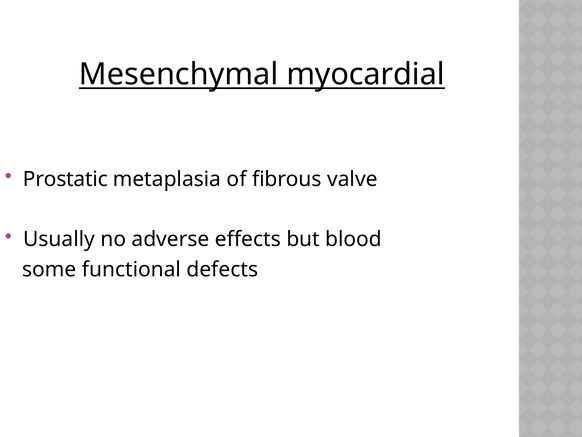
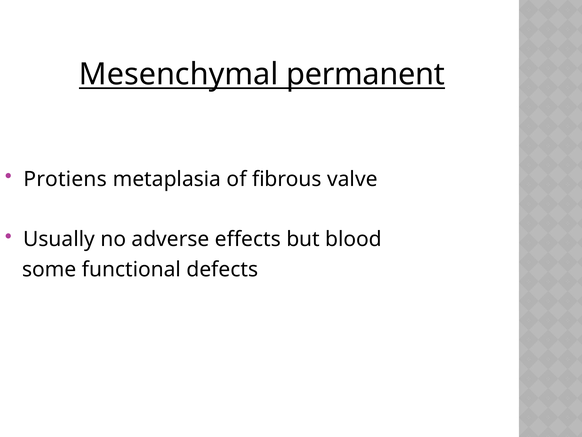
myocardial: myocardial -> permanent (366, 74)
Prostatic: Prostatic -> Protiens (65, 179)
